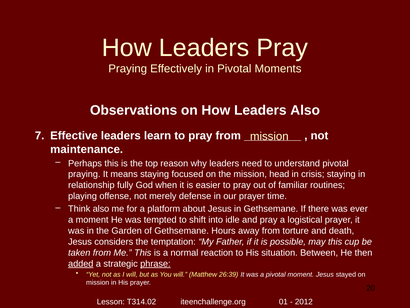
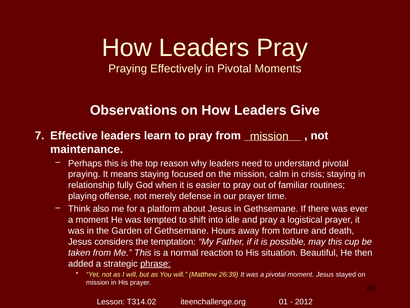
Leaders Also: Also -> Give (305, 110)
head: head -> calm (279, 174)
Between: Between -> Beautiful (319, 252)
added underline: present -> none (81, 263)
